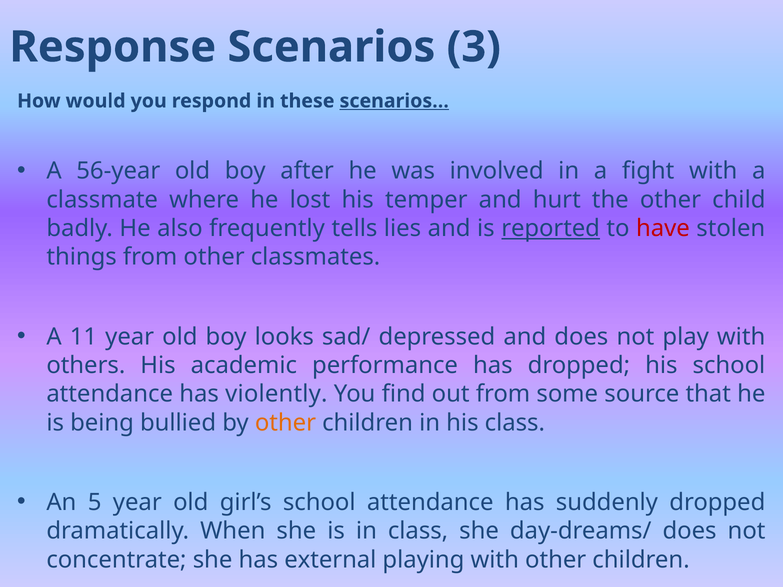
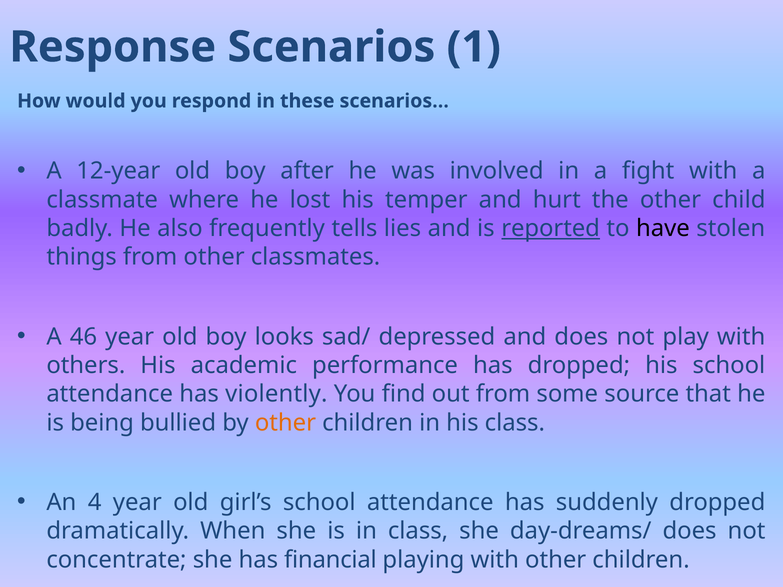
3: 3 -> 1 (474, 47)
scenarios… underline: present -> none (394, 101)
56-year: 56-year -> 12-year (118, 171)
have colour: red -> black (663, 229)
11: 11 -> 46 (83, 337)
5: 5 -> 4 (95, 503)
external: external -> financial (330, 560)
